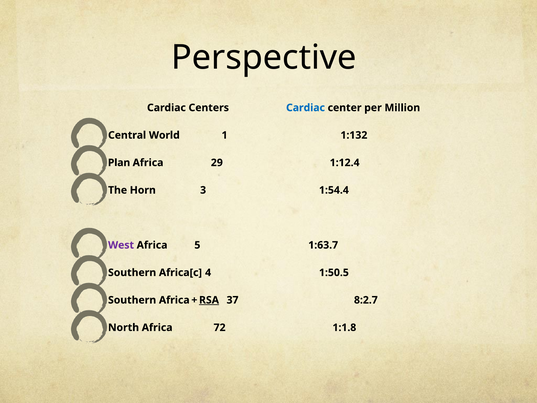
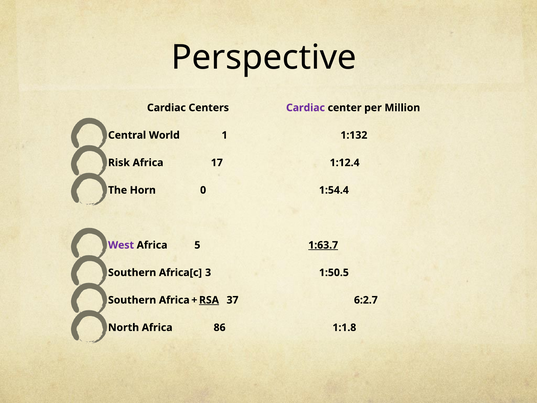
Cardiac colour: blue -> purple (305, 108)
Plan: Plan -> Risk (119, 163)
29: 29 -> 17 (217, 163)
3: 3 -> 0 (203, 190)
1:63.7 underline: none -> present (323, 245)
4: 4 -> 3 (208, 272)
8:2.7: 8:2.7 -> 6:2.7 (366, 300)
72: 72 -> 86 (220, 327)
